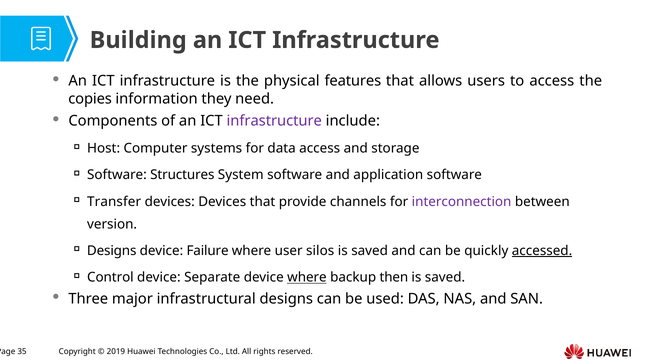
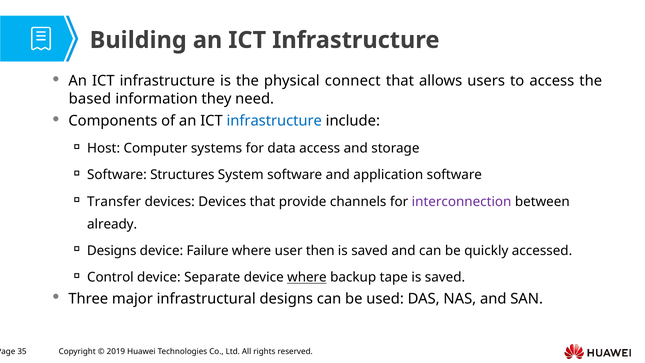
features: features -> connect (353, 81)
copies: copies -> based (90, 99)
infrastructure colour: purple -> blue (274, 121)
version: version -> already (112, 224)
silos: silos -> then (320, 251)
accessed underline: present -> none (542, 251)
then: then -> tape (394, 277)
